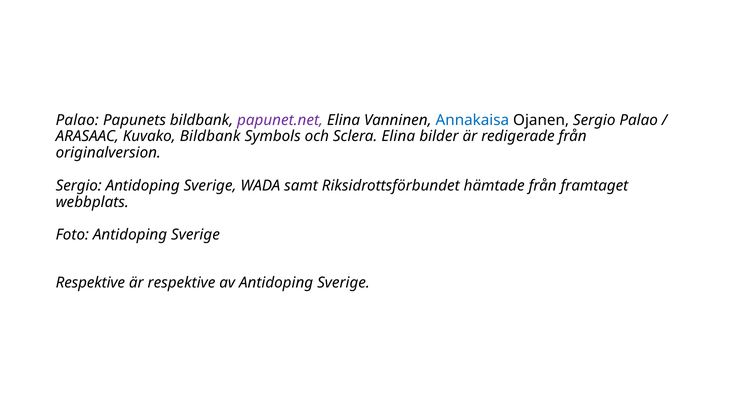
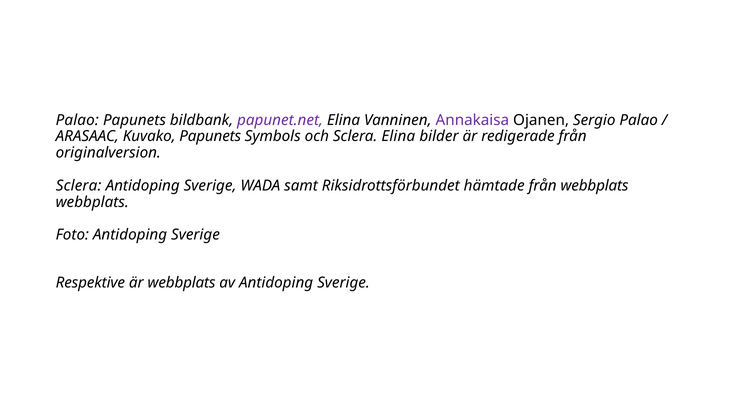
Annakaisa colour: blue -> purple (472, 120)
Kuvako Bildbank: Bildbank -> Papunets (210, 137)
Sergio: Sergio -> Sclera (79, 186)
från framtaget: framtaget -> webbplats (595, 186)
är respektive: respektive -> webbplats (182, 283)
